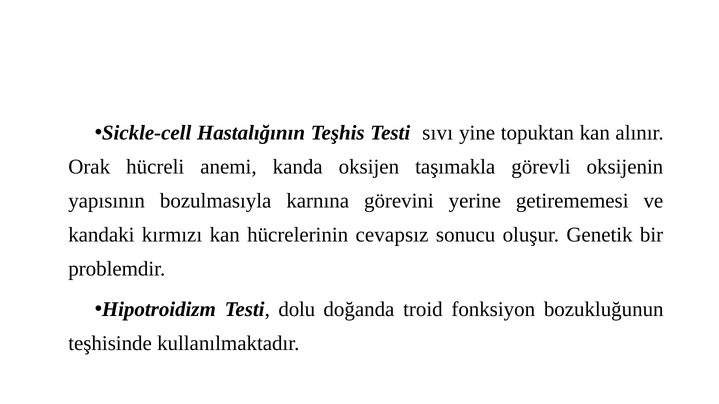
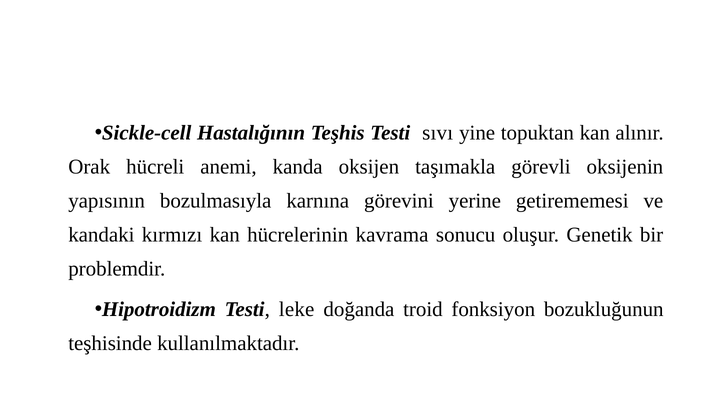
cevapsız: cevapsız -> kavrama (392, 235)
dolu: dolu -> leke (297, 310)
